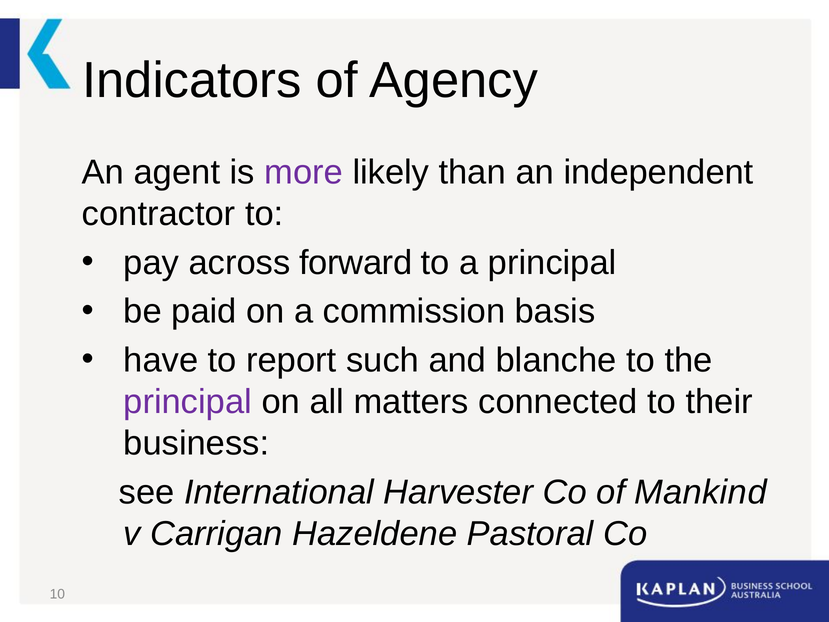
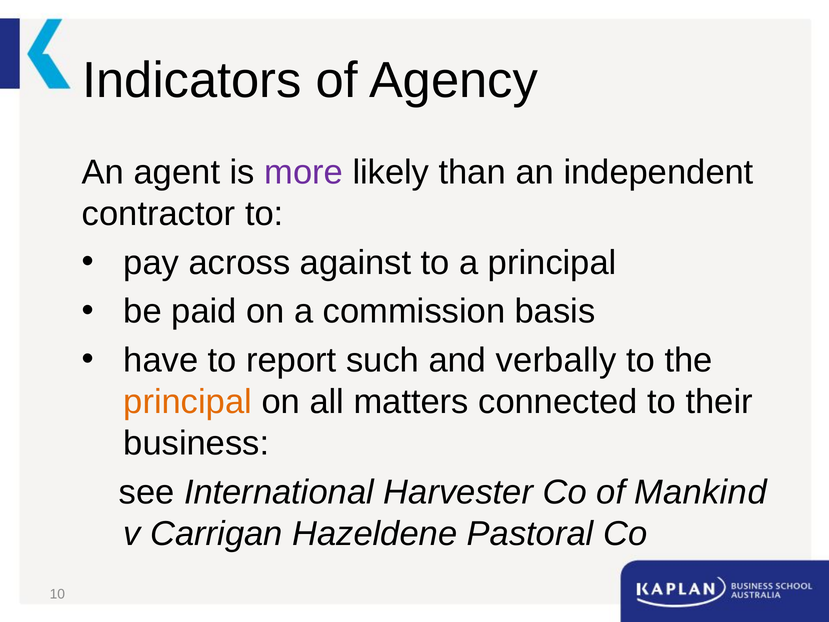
forward: forward -> against (356, 263)
blanche: blanche -> verbally (556, 360)
principal colour: purple -> orange (188, 402)
